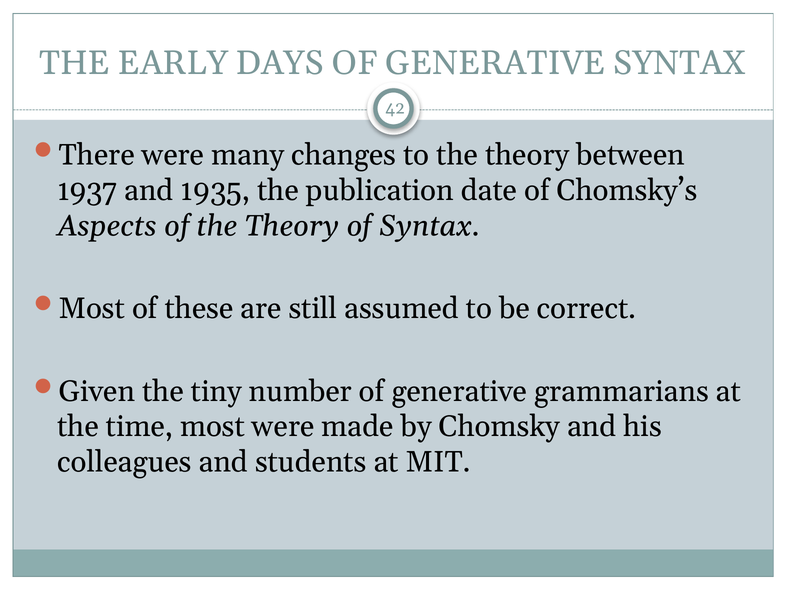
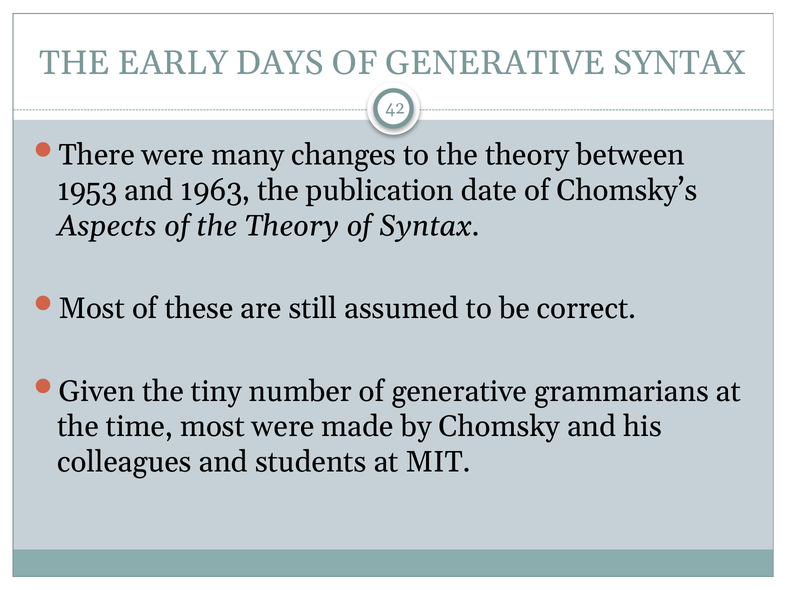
1937: 1937 -> 1953 (87, 191)
1935: 1935 -> 1963 (215, 191)
